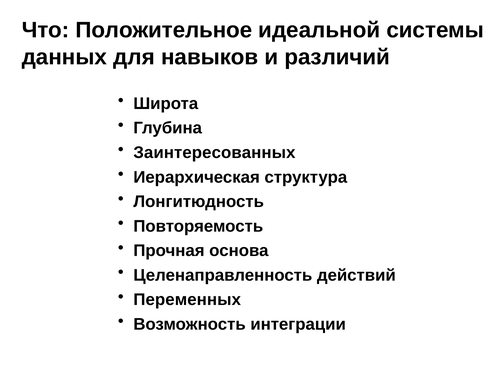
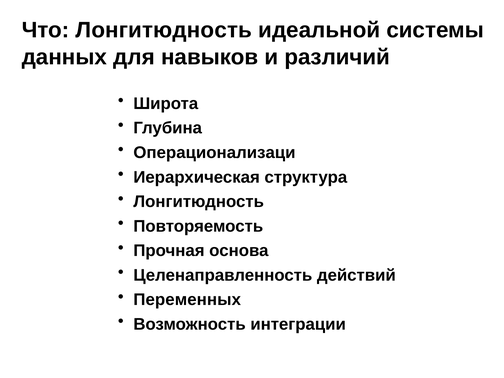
Что Положительное: Положительное -> Лонгитюдность (164, 30)
Заинтересованных: Заинтересованных -> Операционализаци (214, 153)
